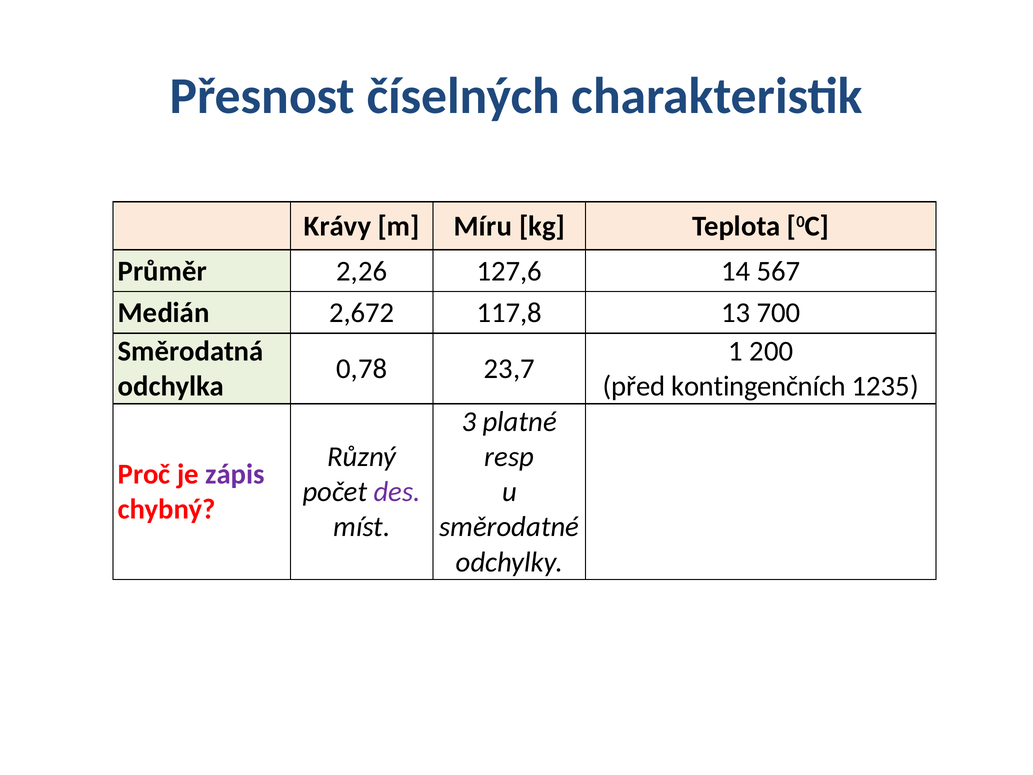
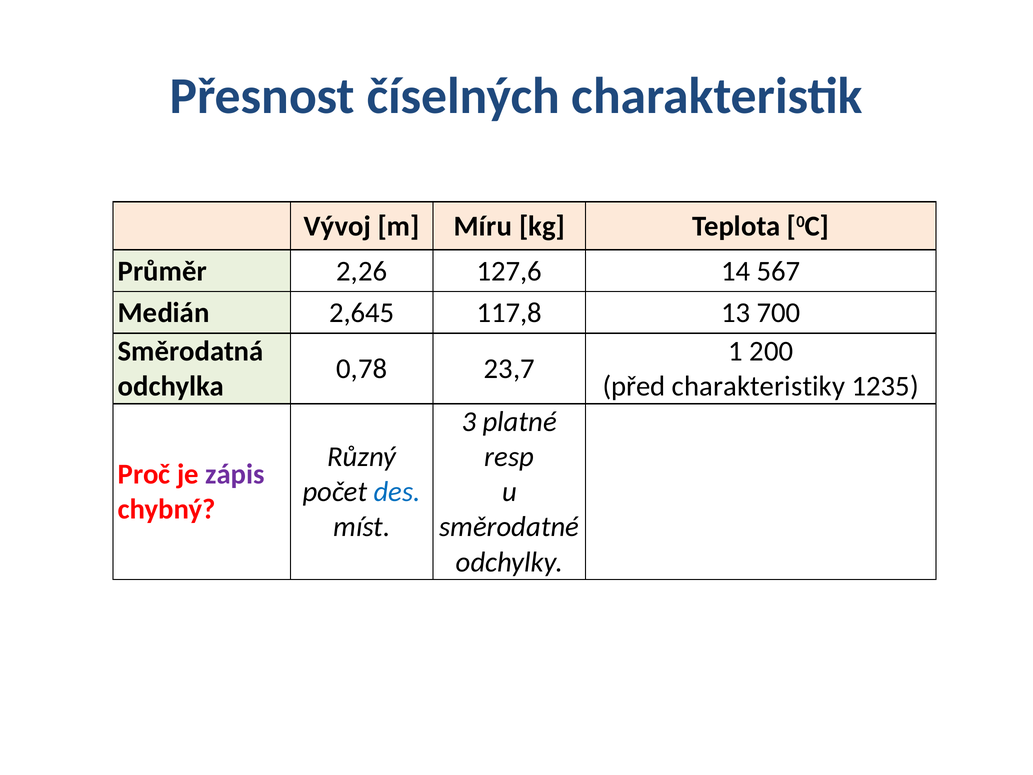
Krávy: Krávy -> Vývoj (338, 226)
2,672: 2,672 -> 2,645 (362, 313)
kontingenčních: kontingenčních -> charakteristiky (758, 386)
des colour: purple -> blue (397, 492)
